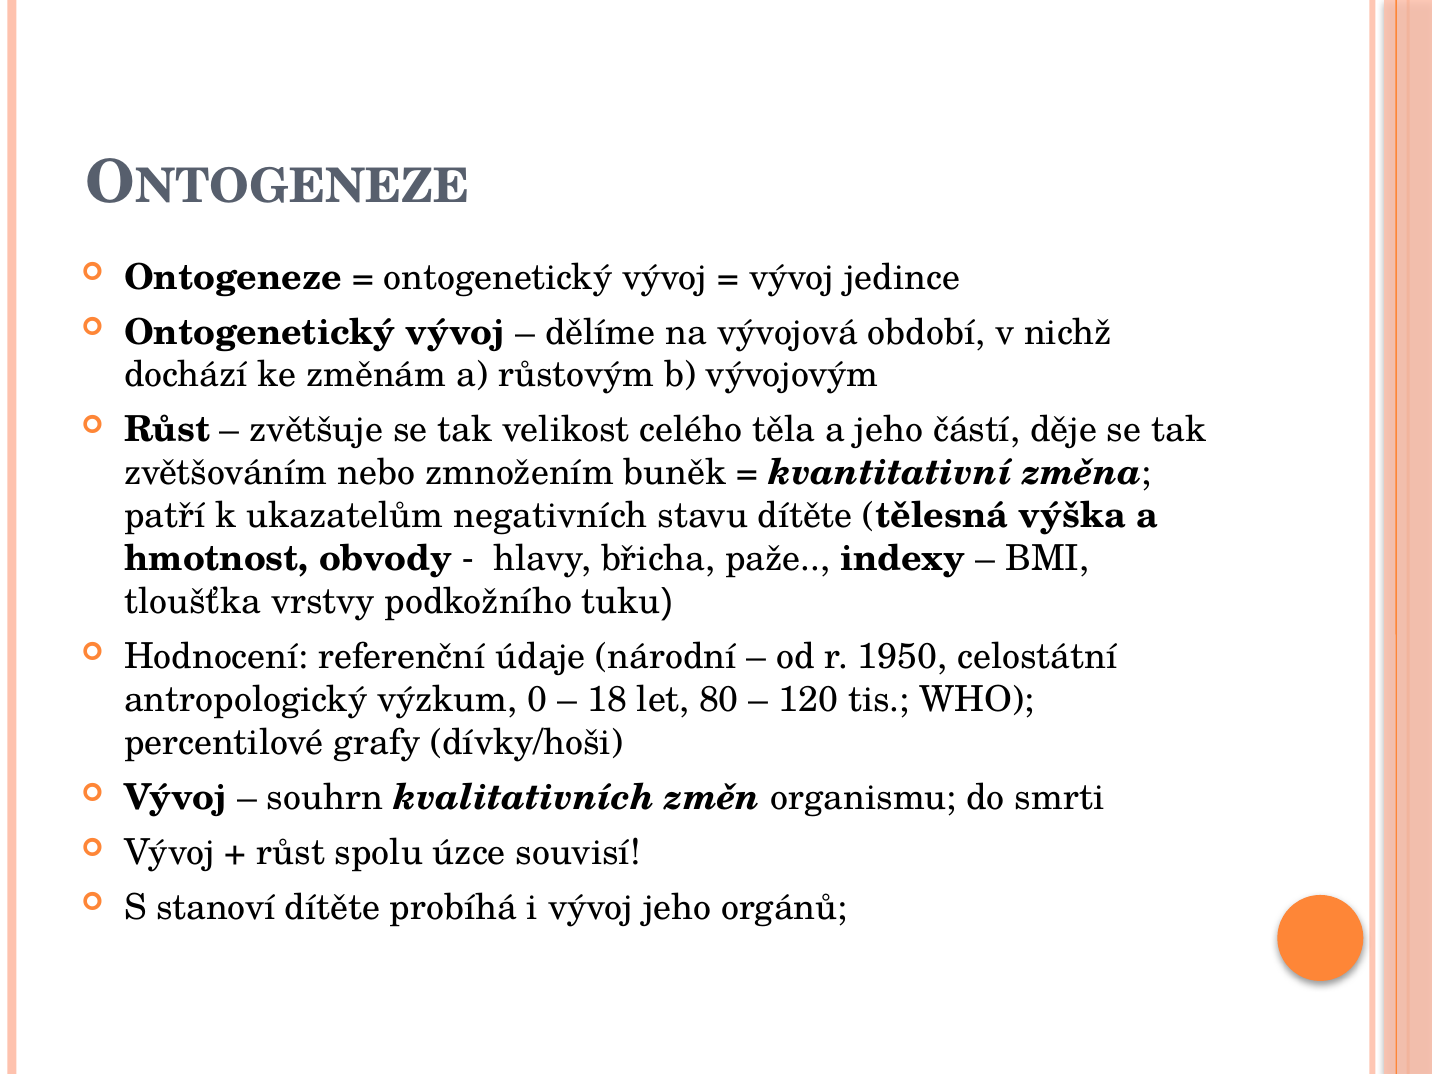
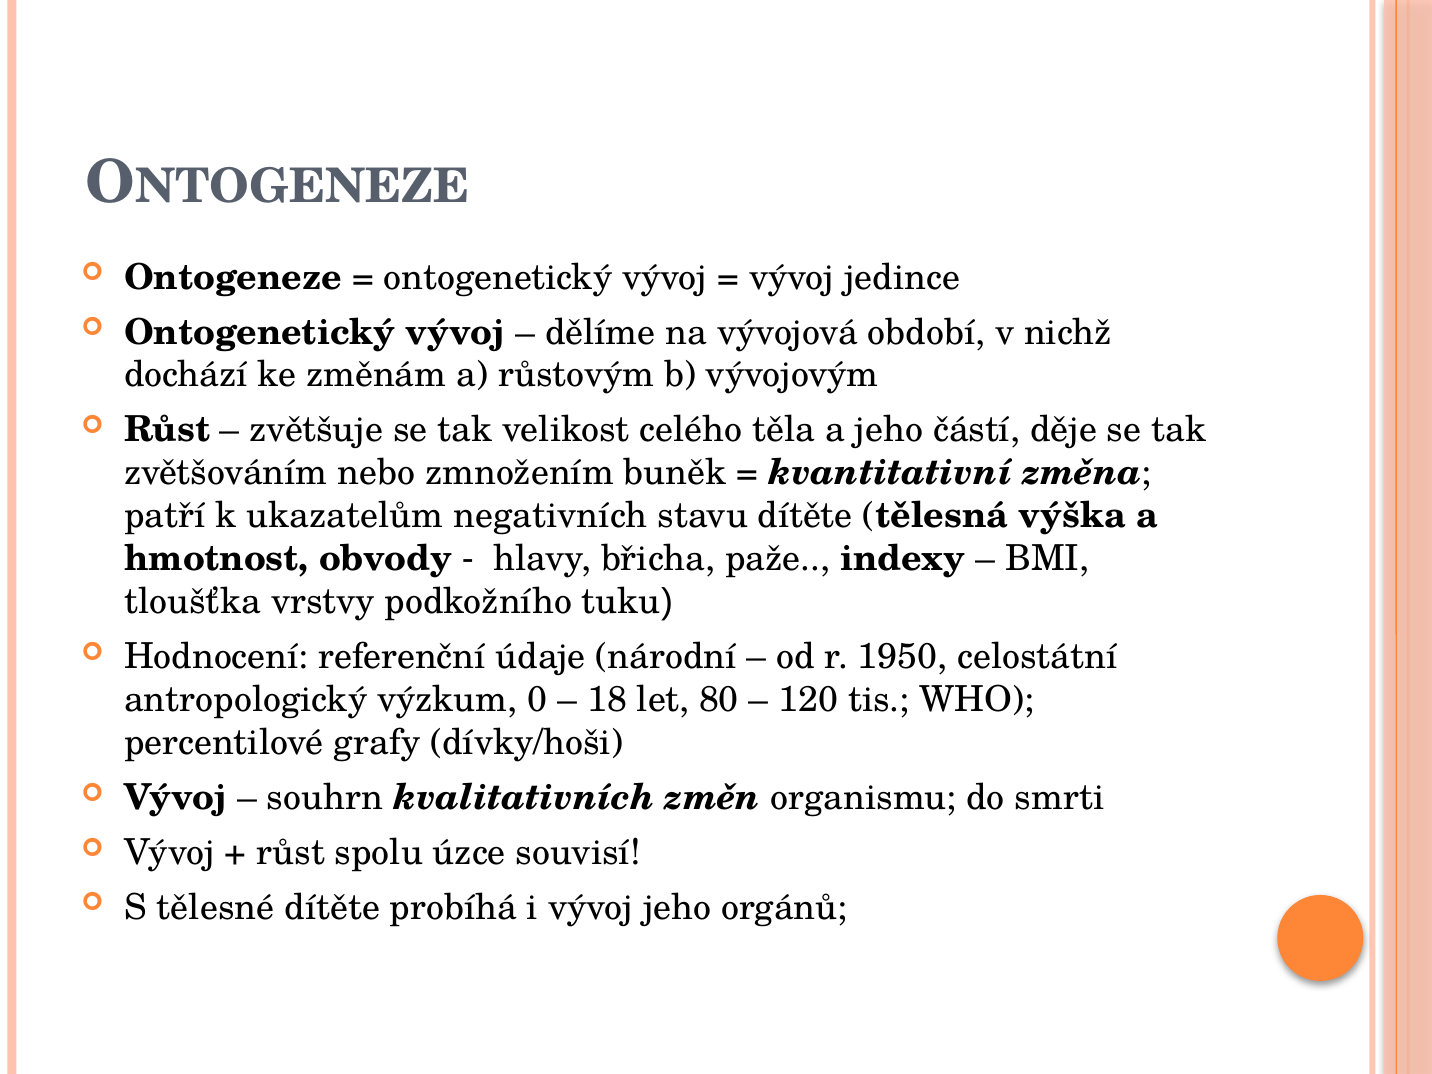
stanoví: stanoví -> tělesné (216, 907)
